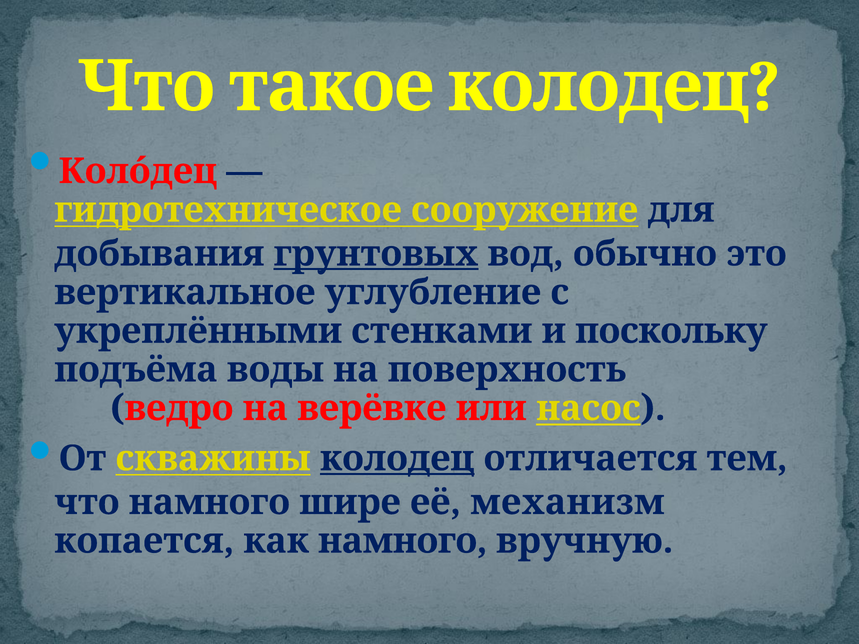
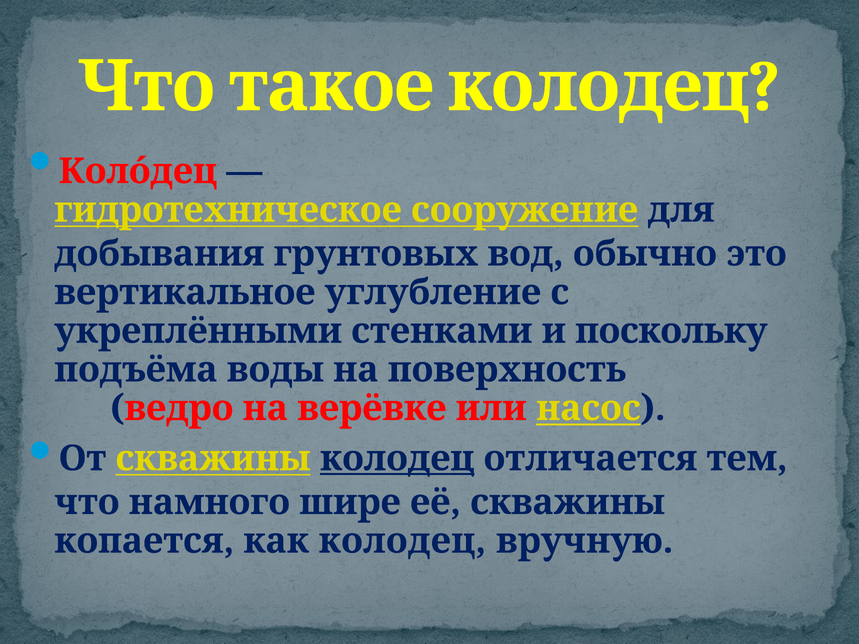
грунтовых underline: present -> none (376, 254)
её механизм: механизм -> скважины (568, 502)
как намного: намного -> колодец (402, 541)
